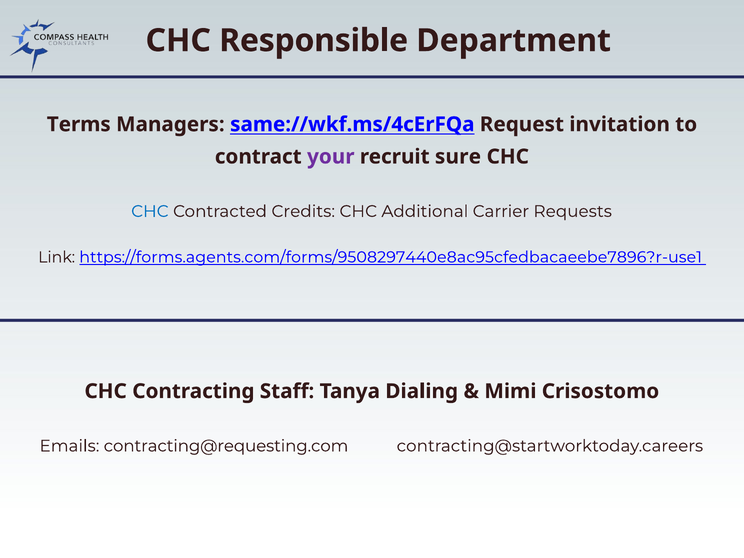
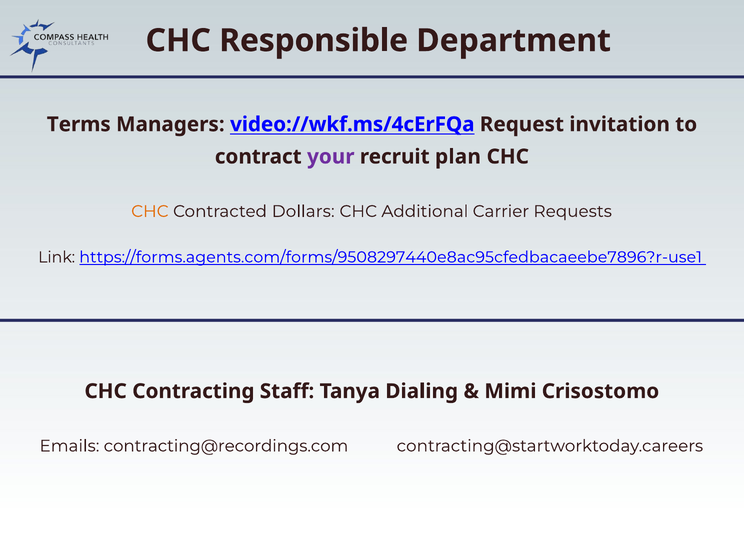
same://wkf.ms/4cErFQa: same://wkf.ms/4cErFQa -> video://wkf.ms/4cErFQa (352, 124)
sure: sure -> plan (458, 157)
CHC colour: blue -> orange (150, 211)
Credits: Credits -> Dollars (303, 211)
contracting@requesting.com: contracting@requesting.com -> contracting@recordings.com (226, 446)
